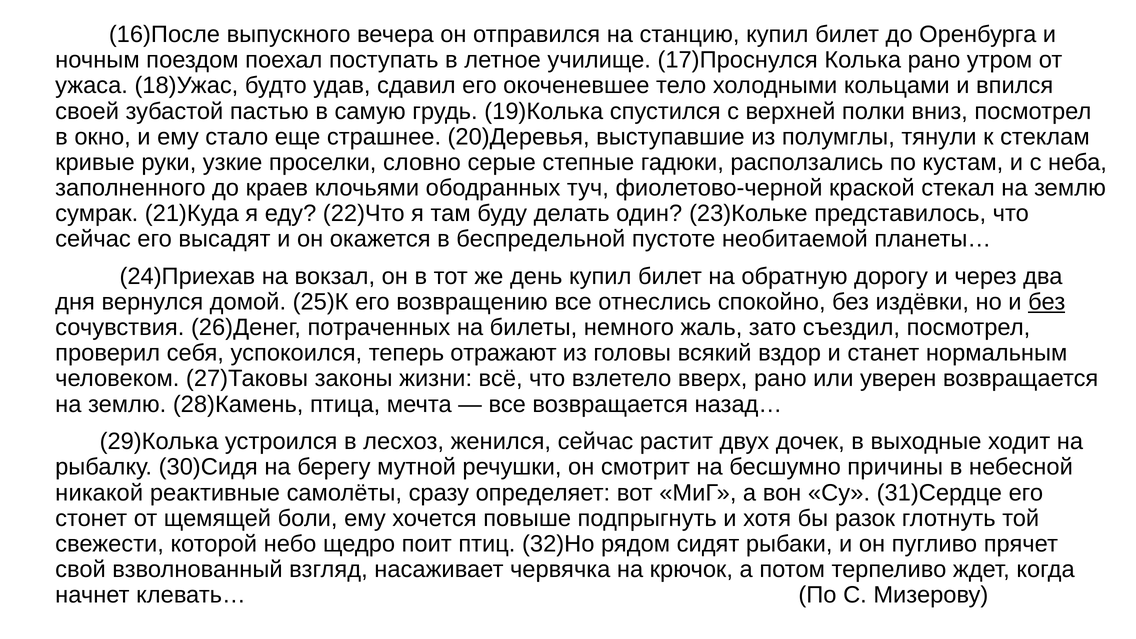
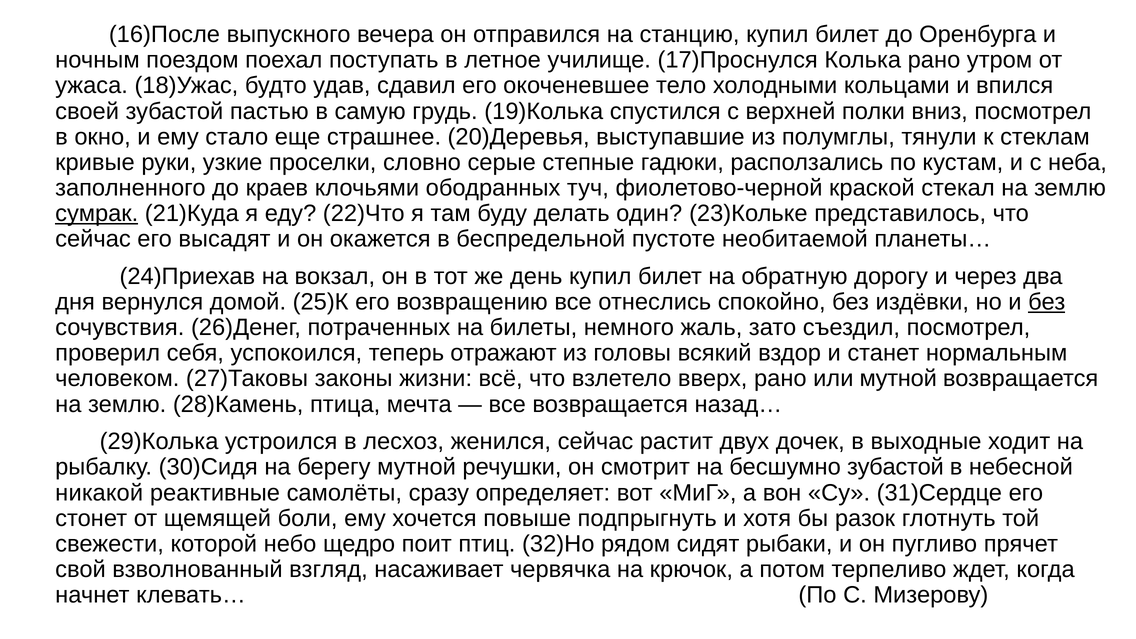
сумрак underline: none -> present (97, 213)
или уверен: уверен -> мутной (898, 379)
бесшумно причины: причины -> зубастой (895, 467)
